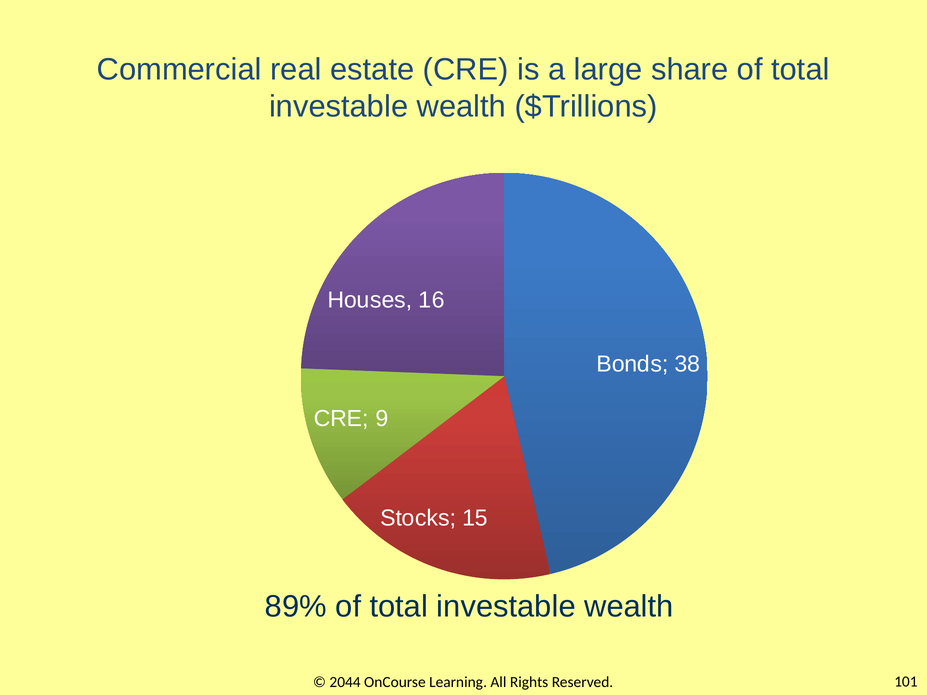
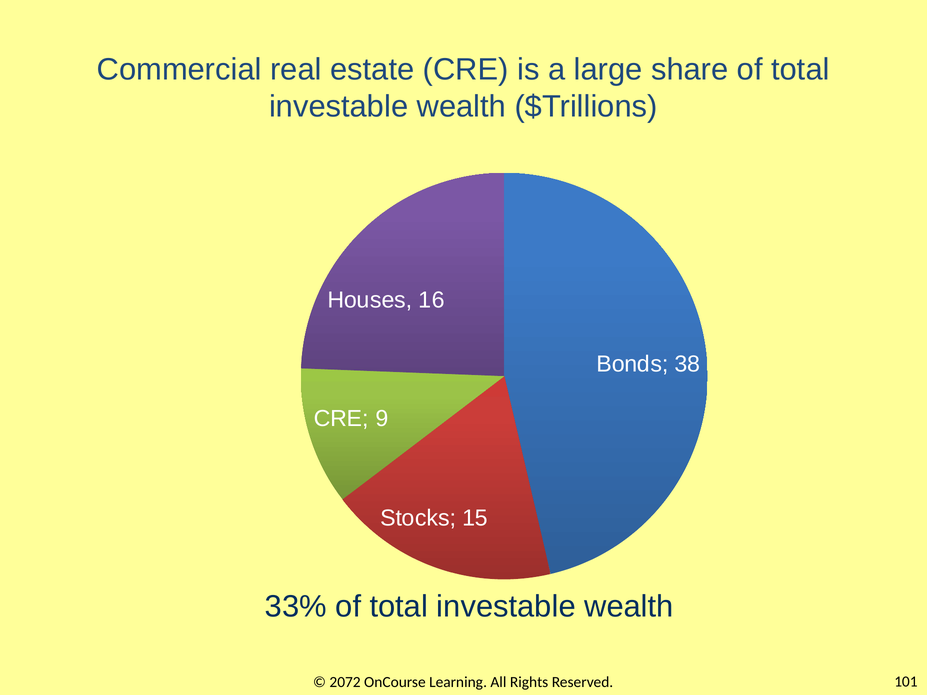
89%: 89% -> 33% (296, 607)
2044: 2044 -> 2072 (345, 682)
